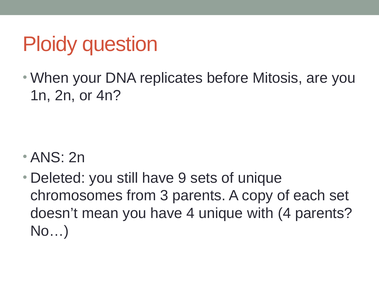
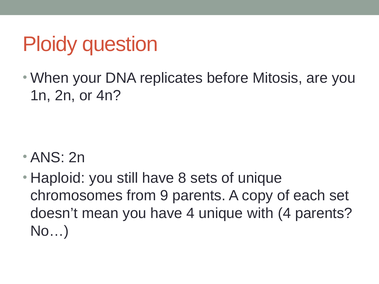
Deleted: Deleted -> Haploid (58, 178)
9: 9 -> 8 (182, 178)
3: 3 -> 9 (164, 196)
